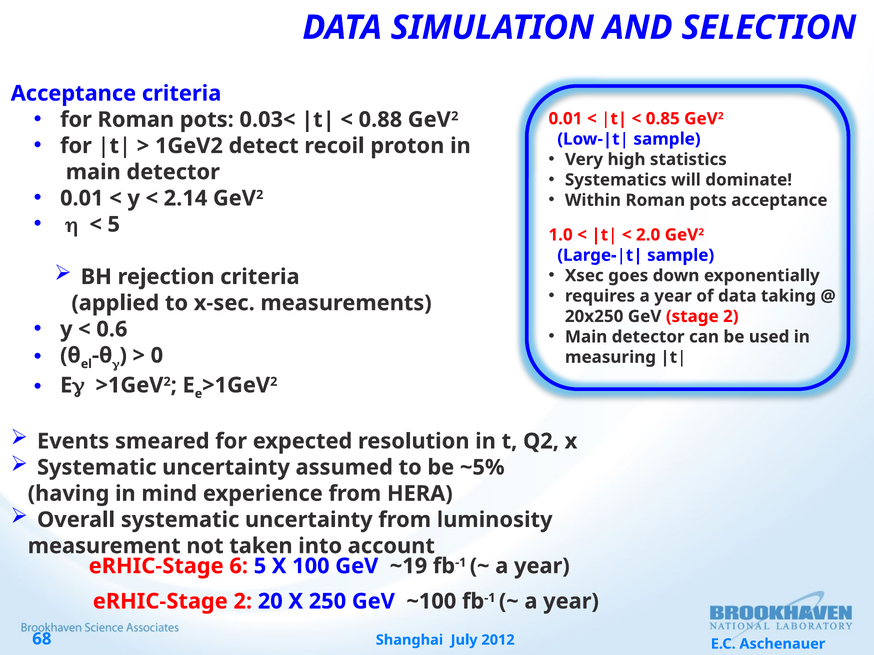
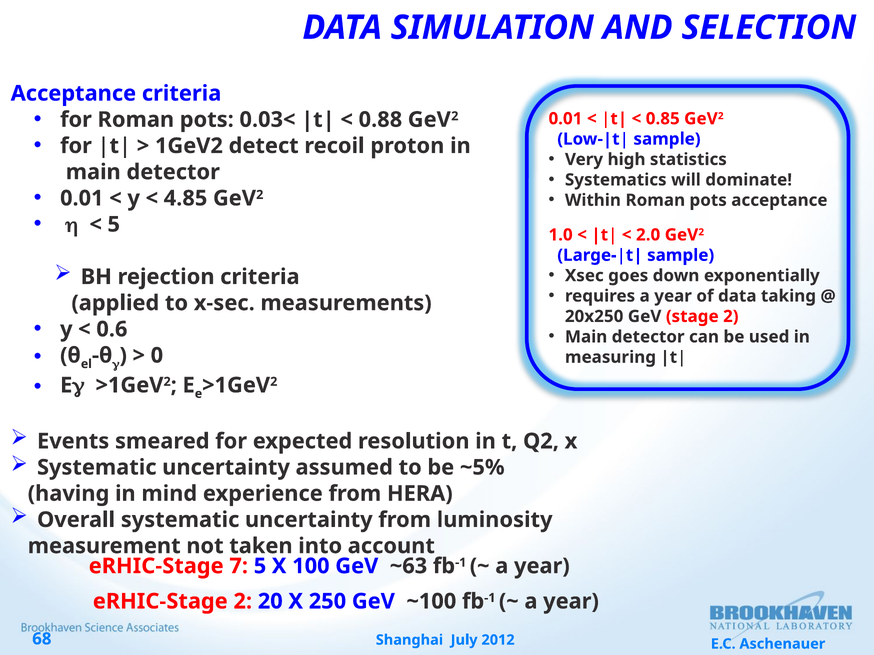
2.14: 2.14 -> 4.85 (186, 198)
6: 6 -> 7 (239, 566)
~19: ~19 -> ~63 (409, 566)
